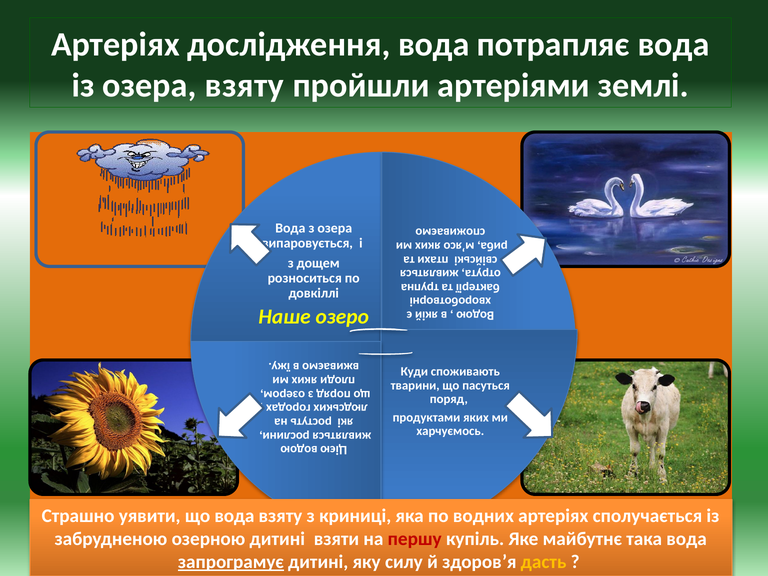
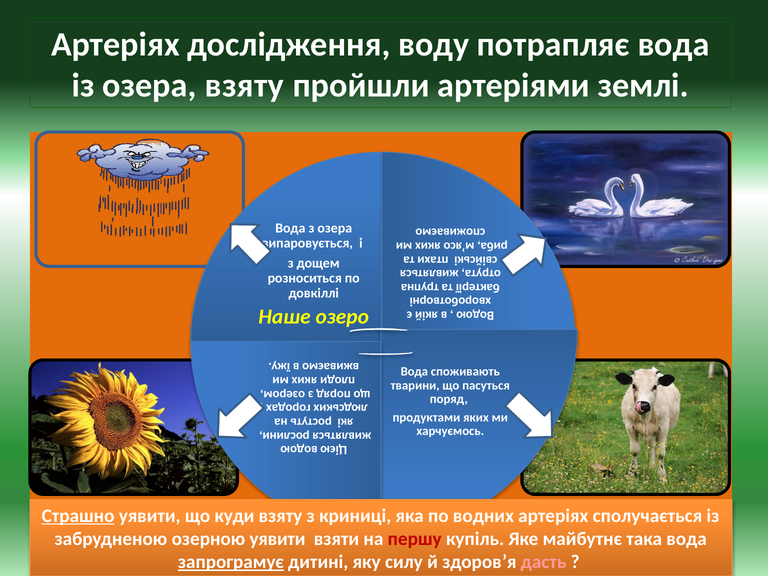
дослідження вода: вода -> воду (434, 45)
Куди: Куди -> Вода (414, 371)
Страшно underline: none -> present (78, 516)
що вода: вода -> куди (234, 516)
озерною дитині: дитині -> уявити (277, 539)
дасть colour: yellow -> pink (544, 562)
